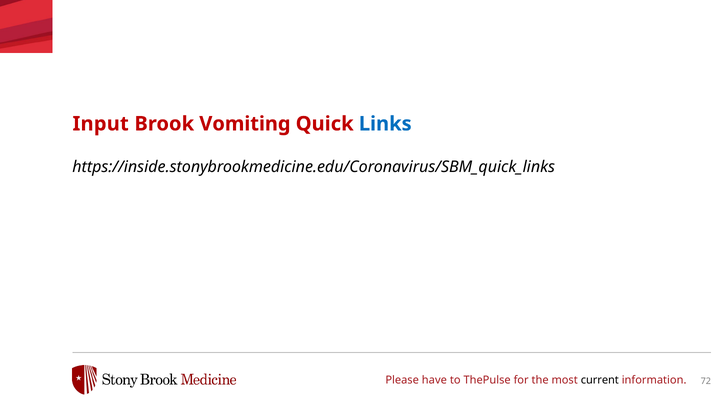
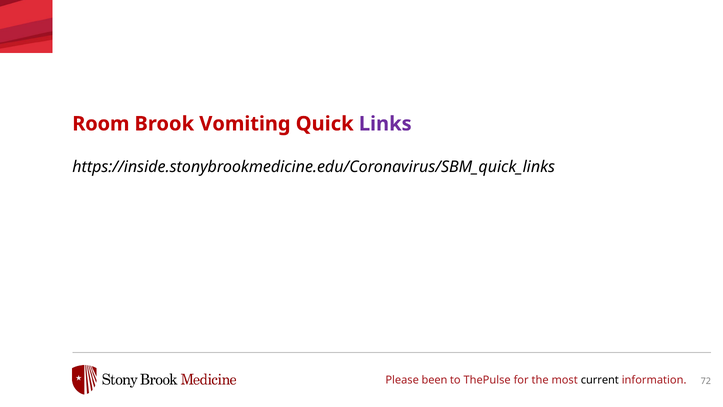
Input: Input -> Room (101, 124)
Links colour: blue -> purple (385, 124)
have: have -> been (434, 380)
